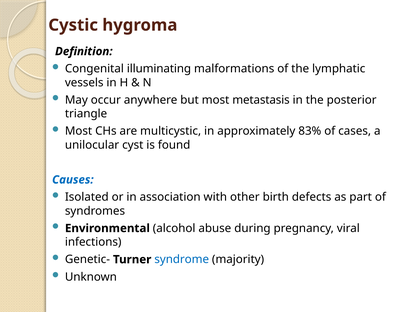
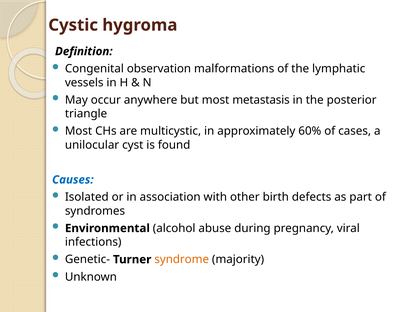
illuminating: illuminating -> observation (159, 69)
83%: 83% -> 60% (310, 131)
syndrome colour: blue -> orange (182, 260)
